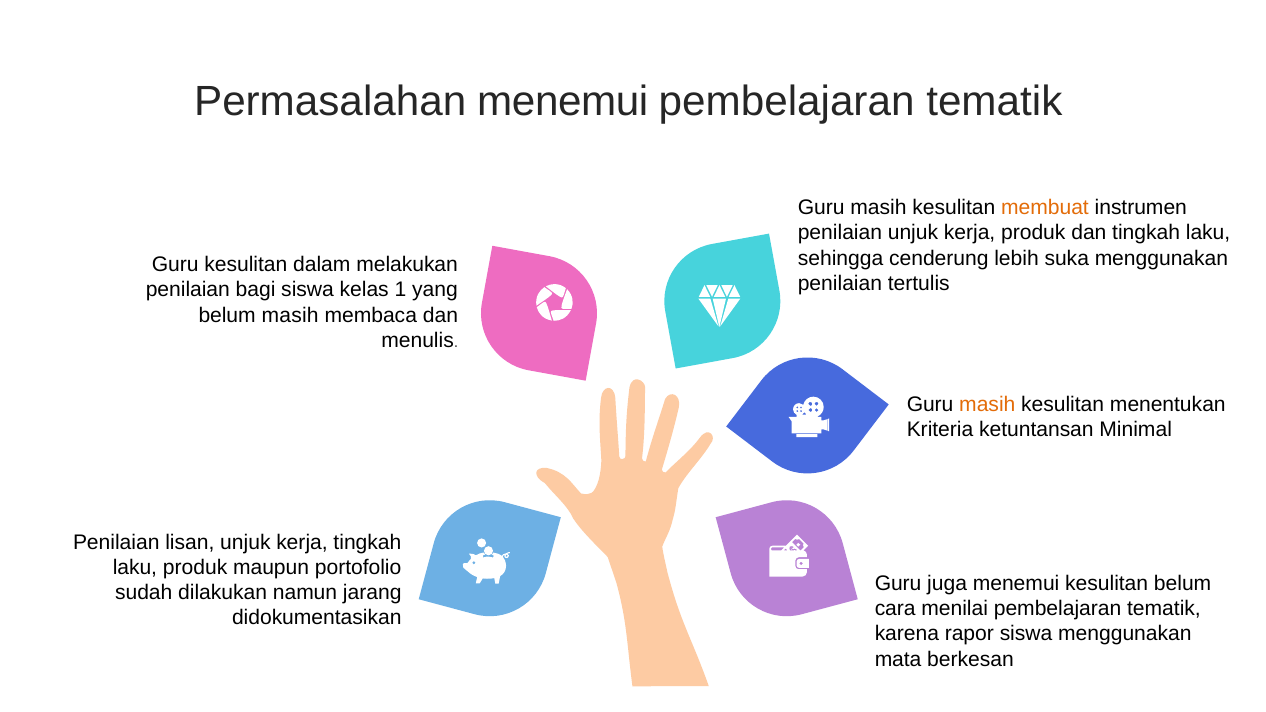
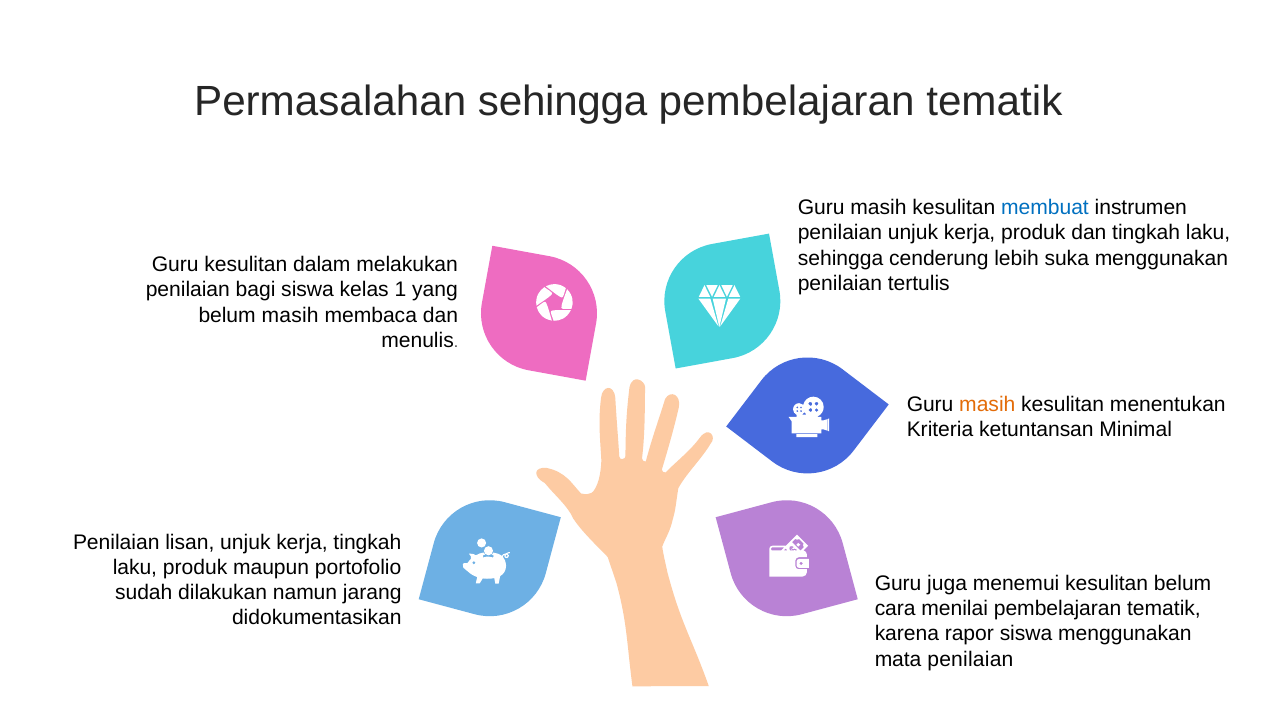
Permasalahan menemui: menemui -> sehingga (563, 102)
membuat colour: orange -> blue (1045, 208)
mata berkesan: berkesan -> penilaian (970, 659)
